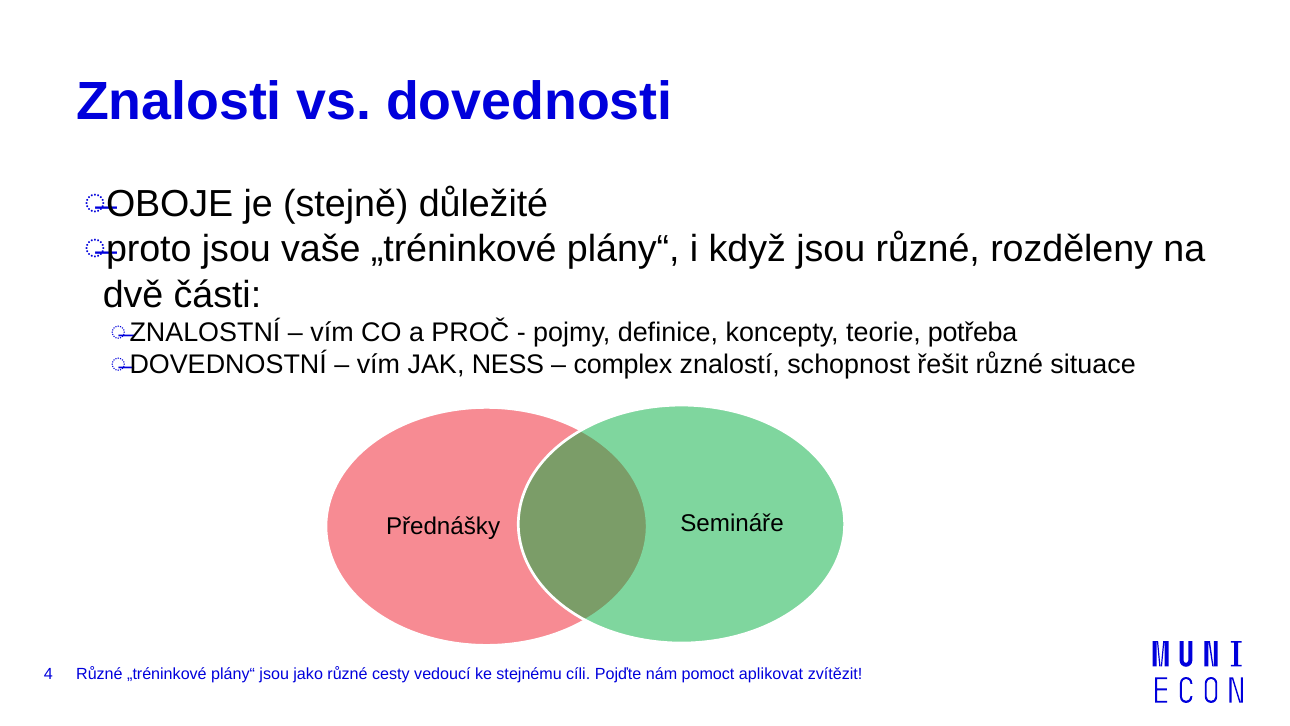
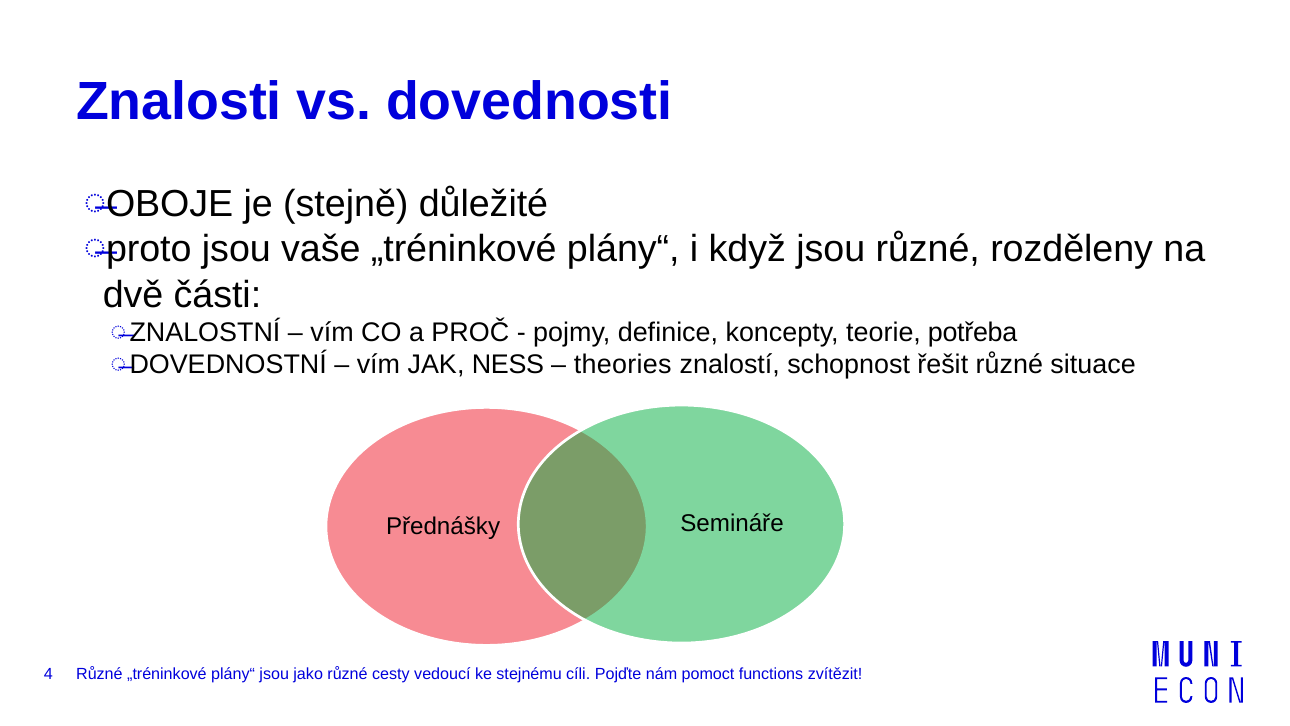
complex: complex -> theories (623, 365)
aplikovat: aplikovat -> functions (771, 673)
